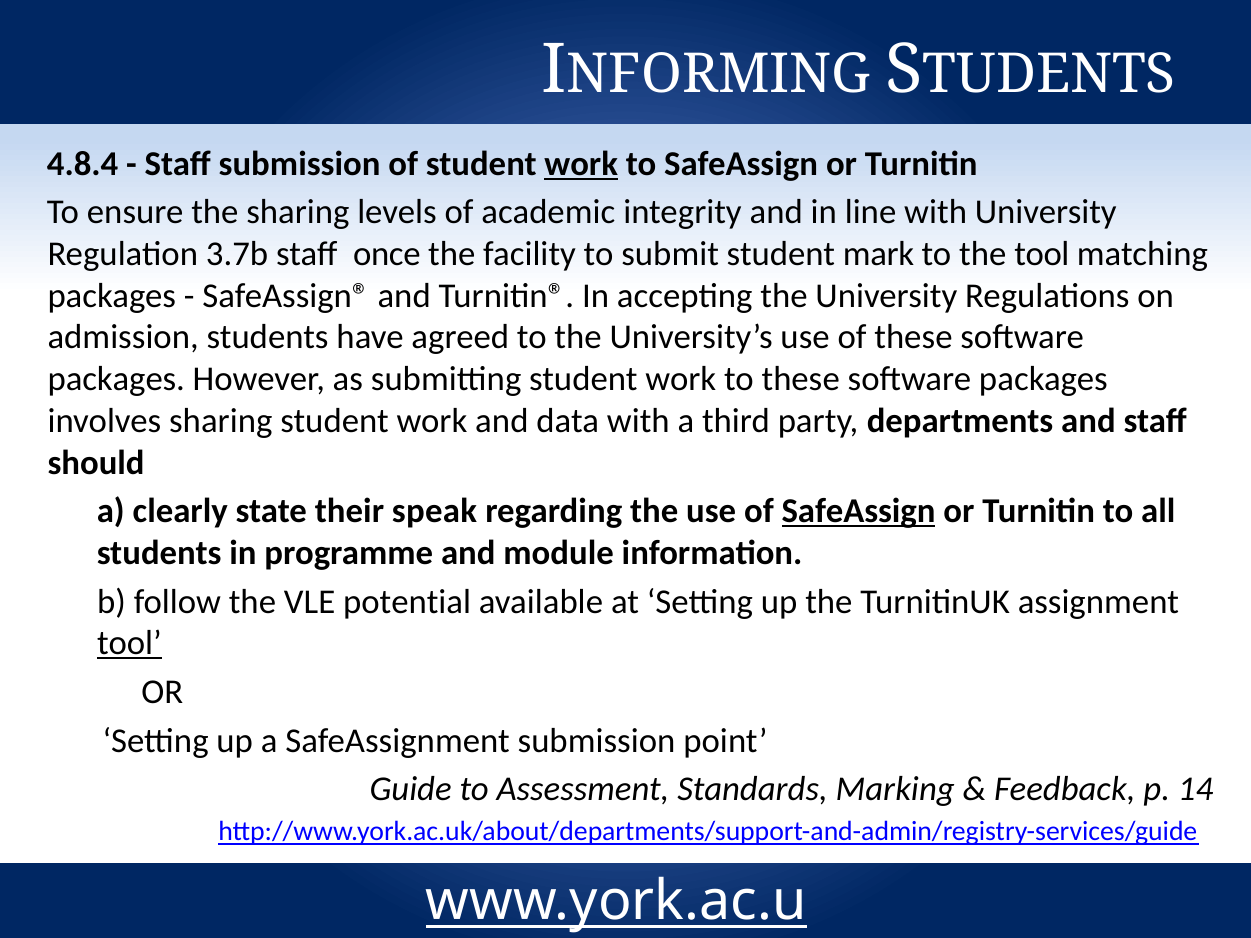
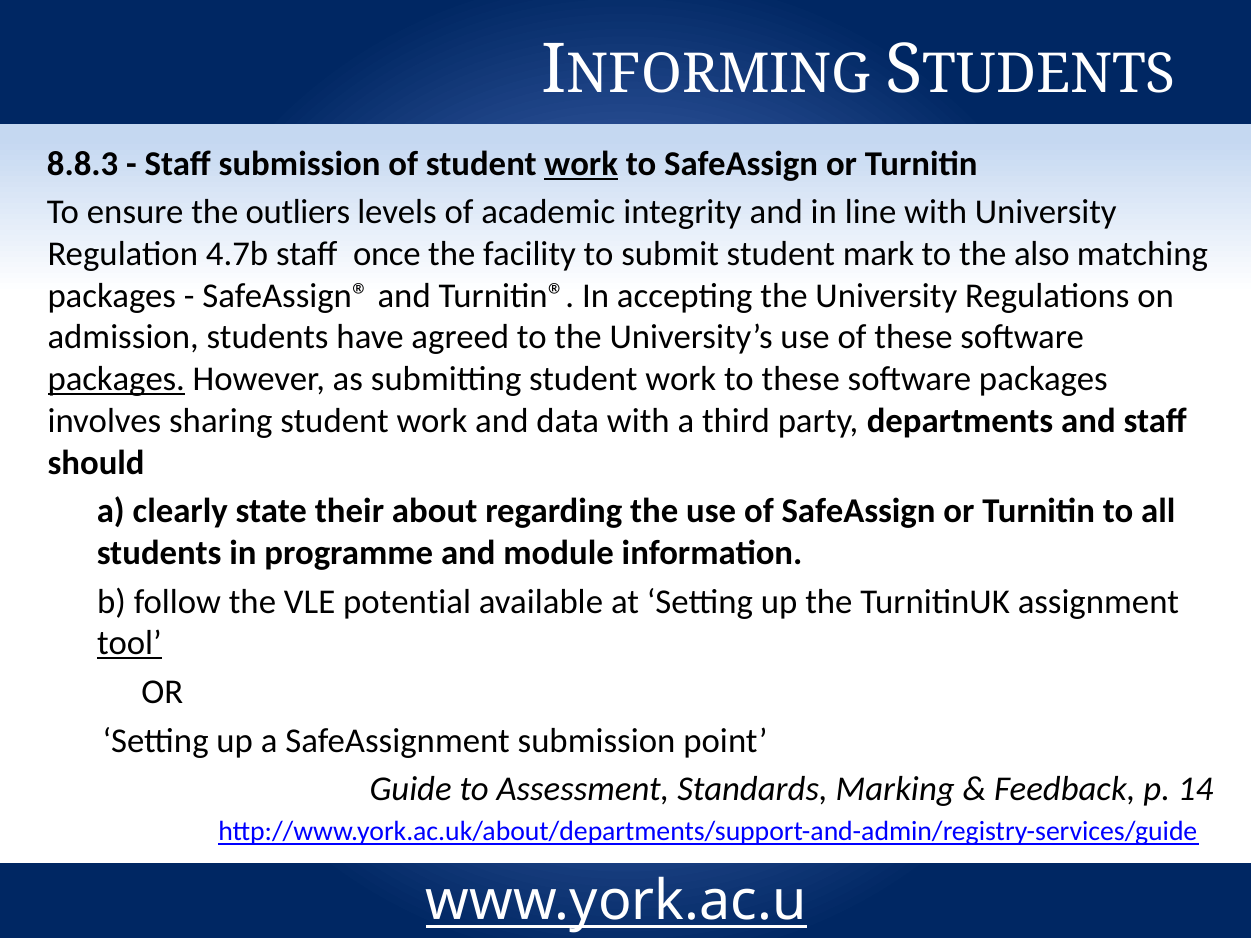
4.8.4: 4.8.4 -> 8.8.3 (83, 164)
the sharing: sharing -> outliers (298, 212)
3.7b: 3.7b -> 4.7b (237, 254)
the tool: tool -> also (1042, 254)
packages underline: none -> present (116, 379)
speak: speak -> about (435, 511)
SafeAssign underline: present -> none (859, 511)
